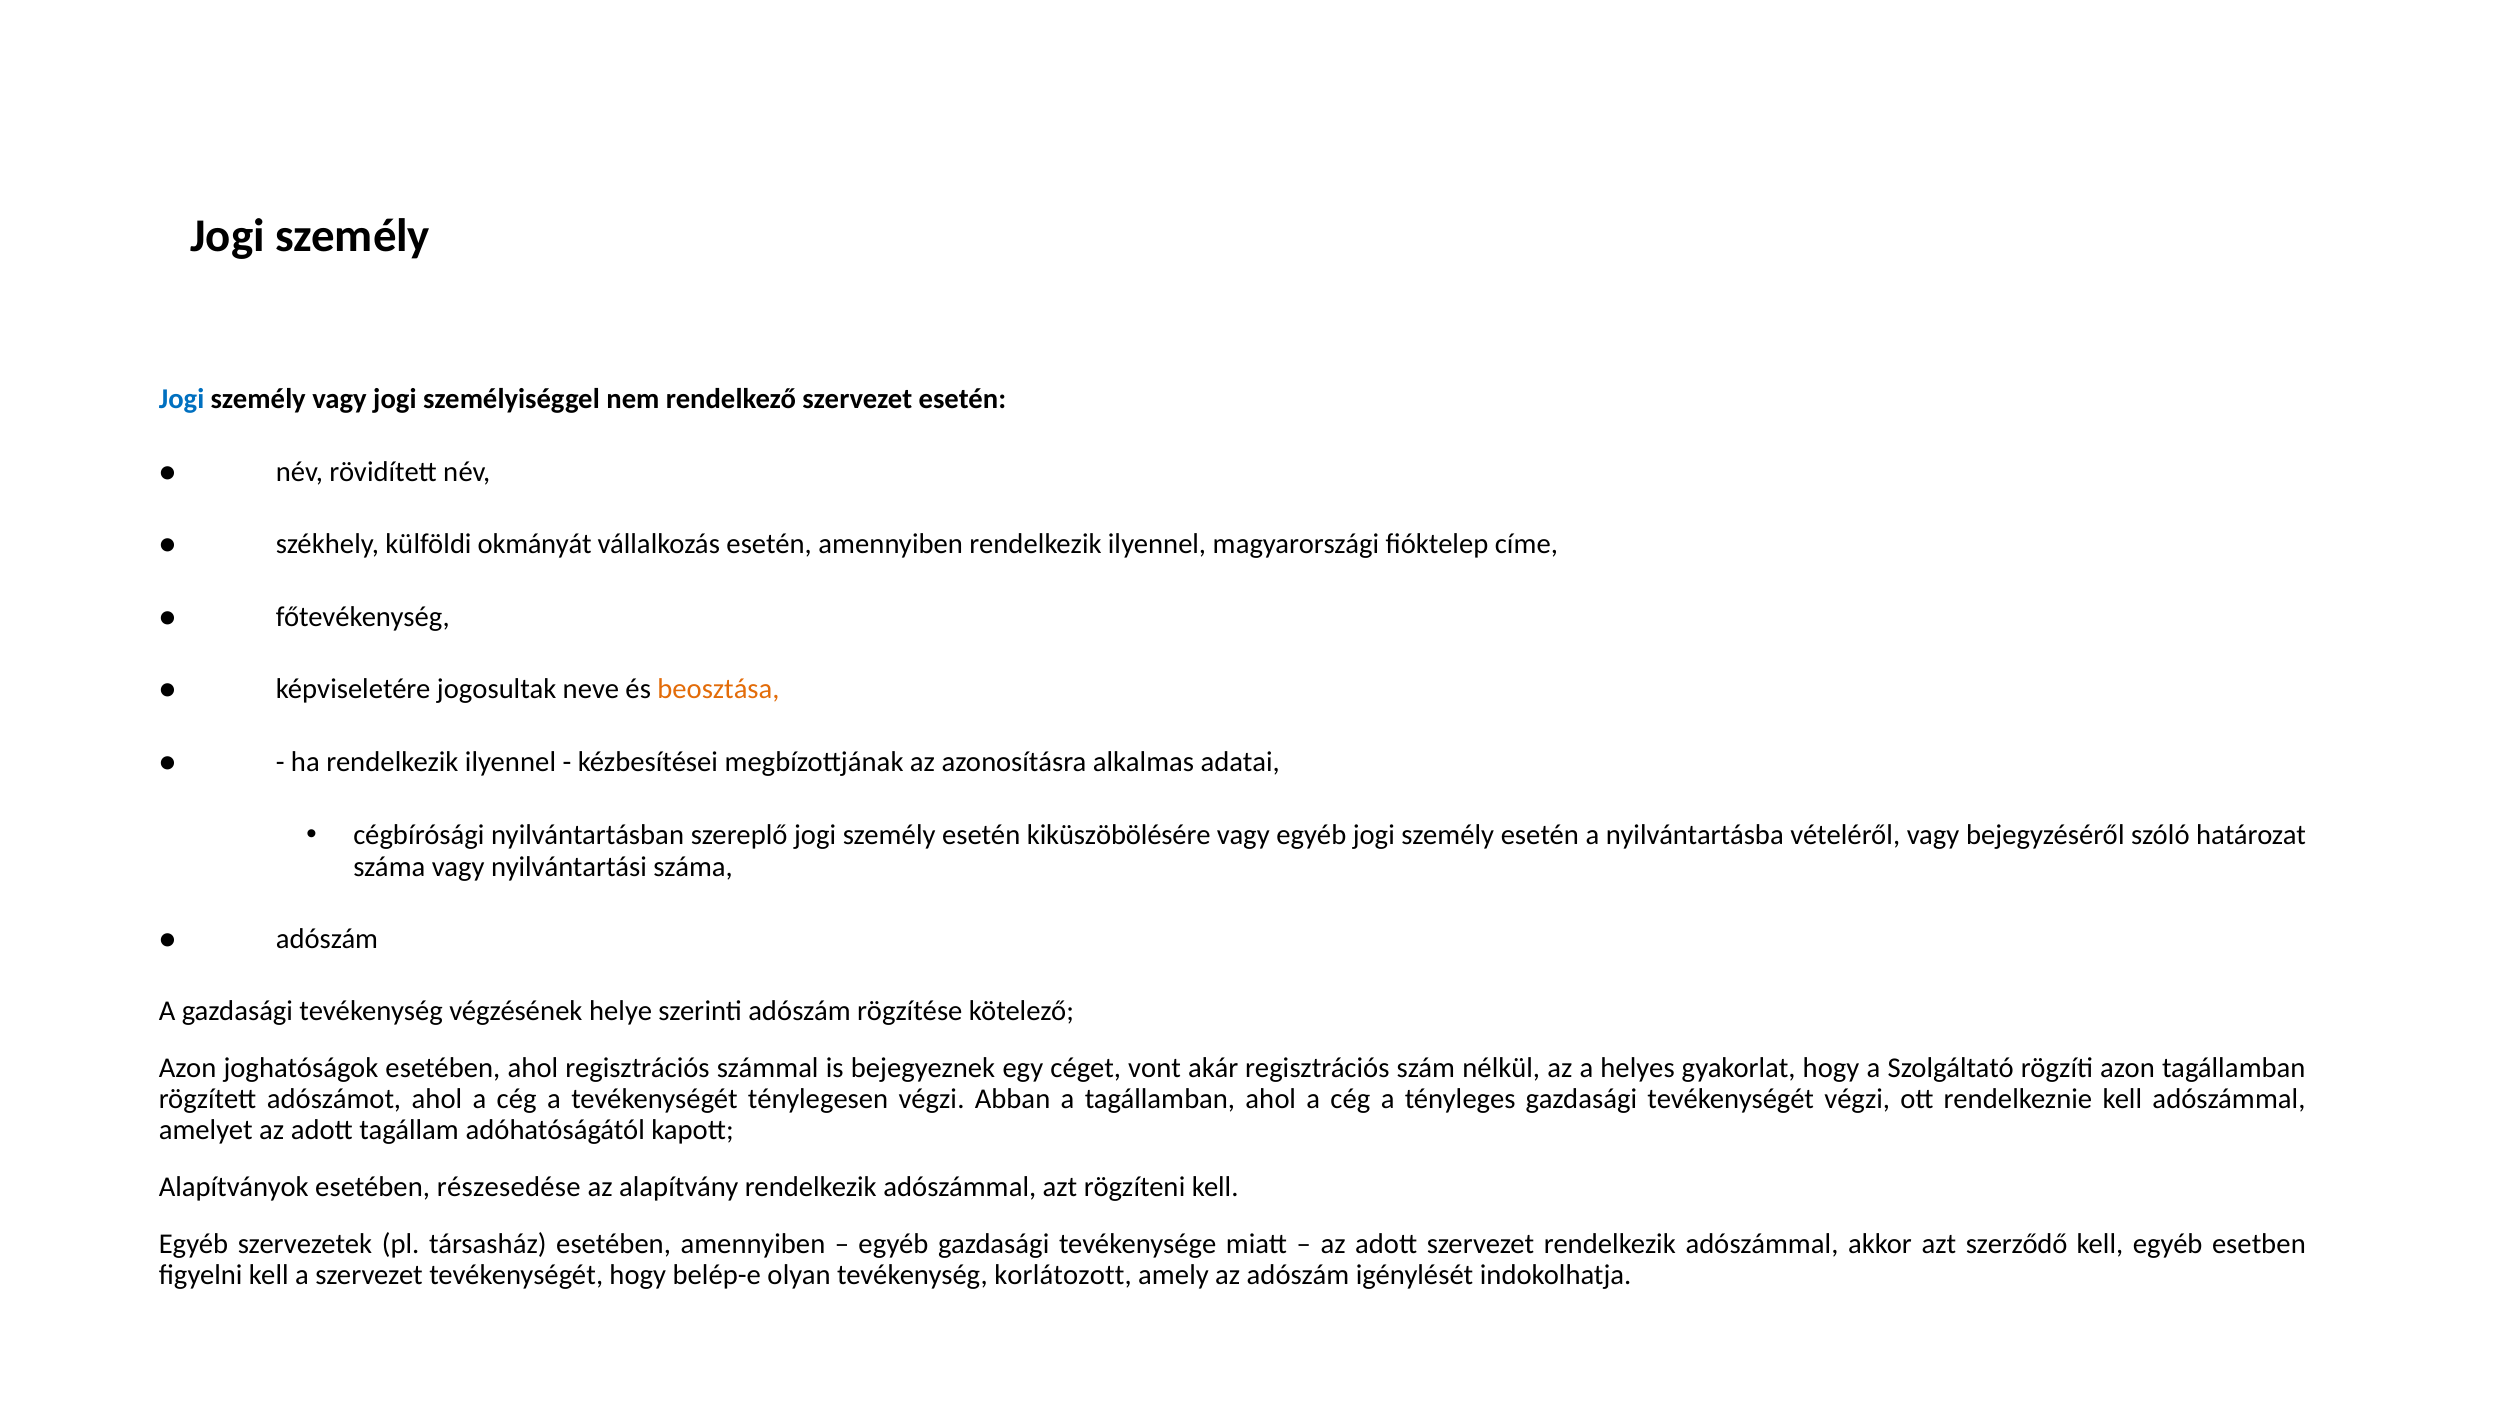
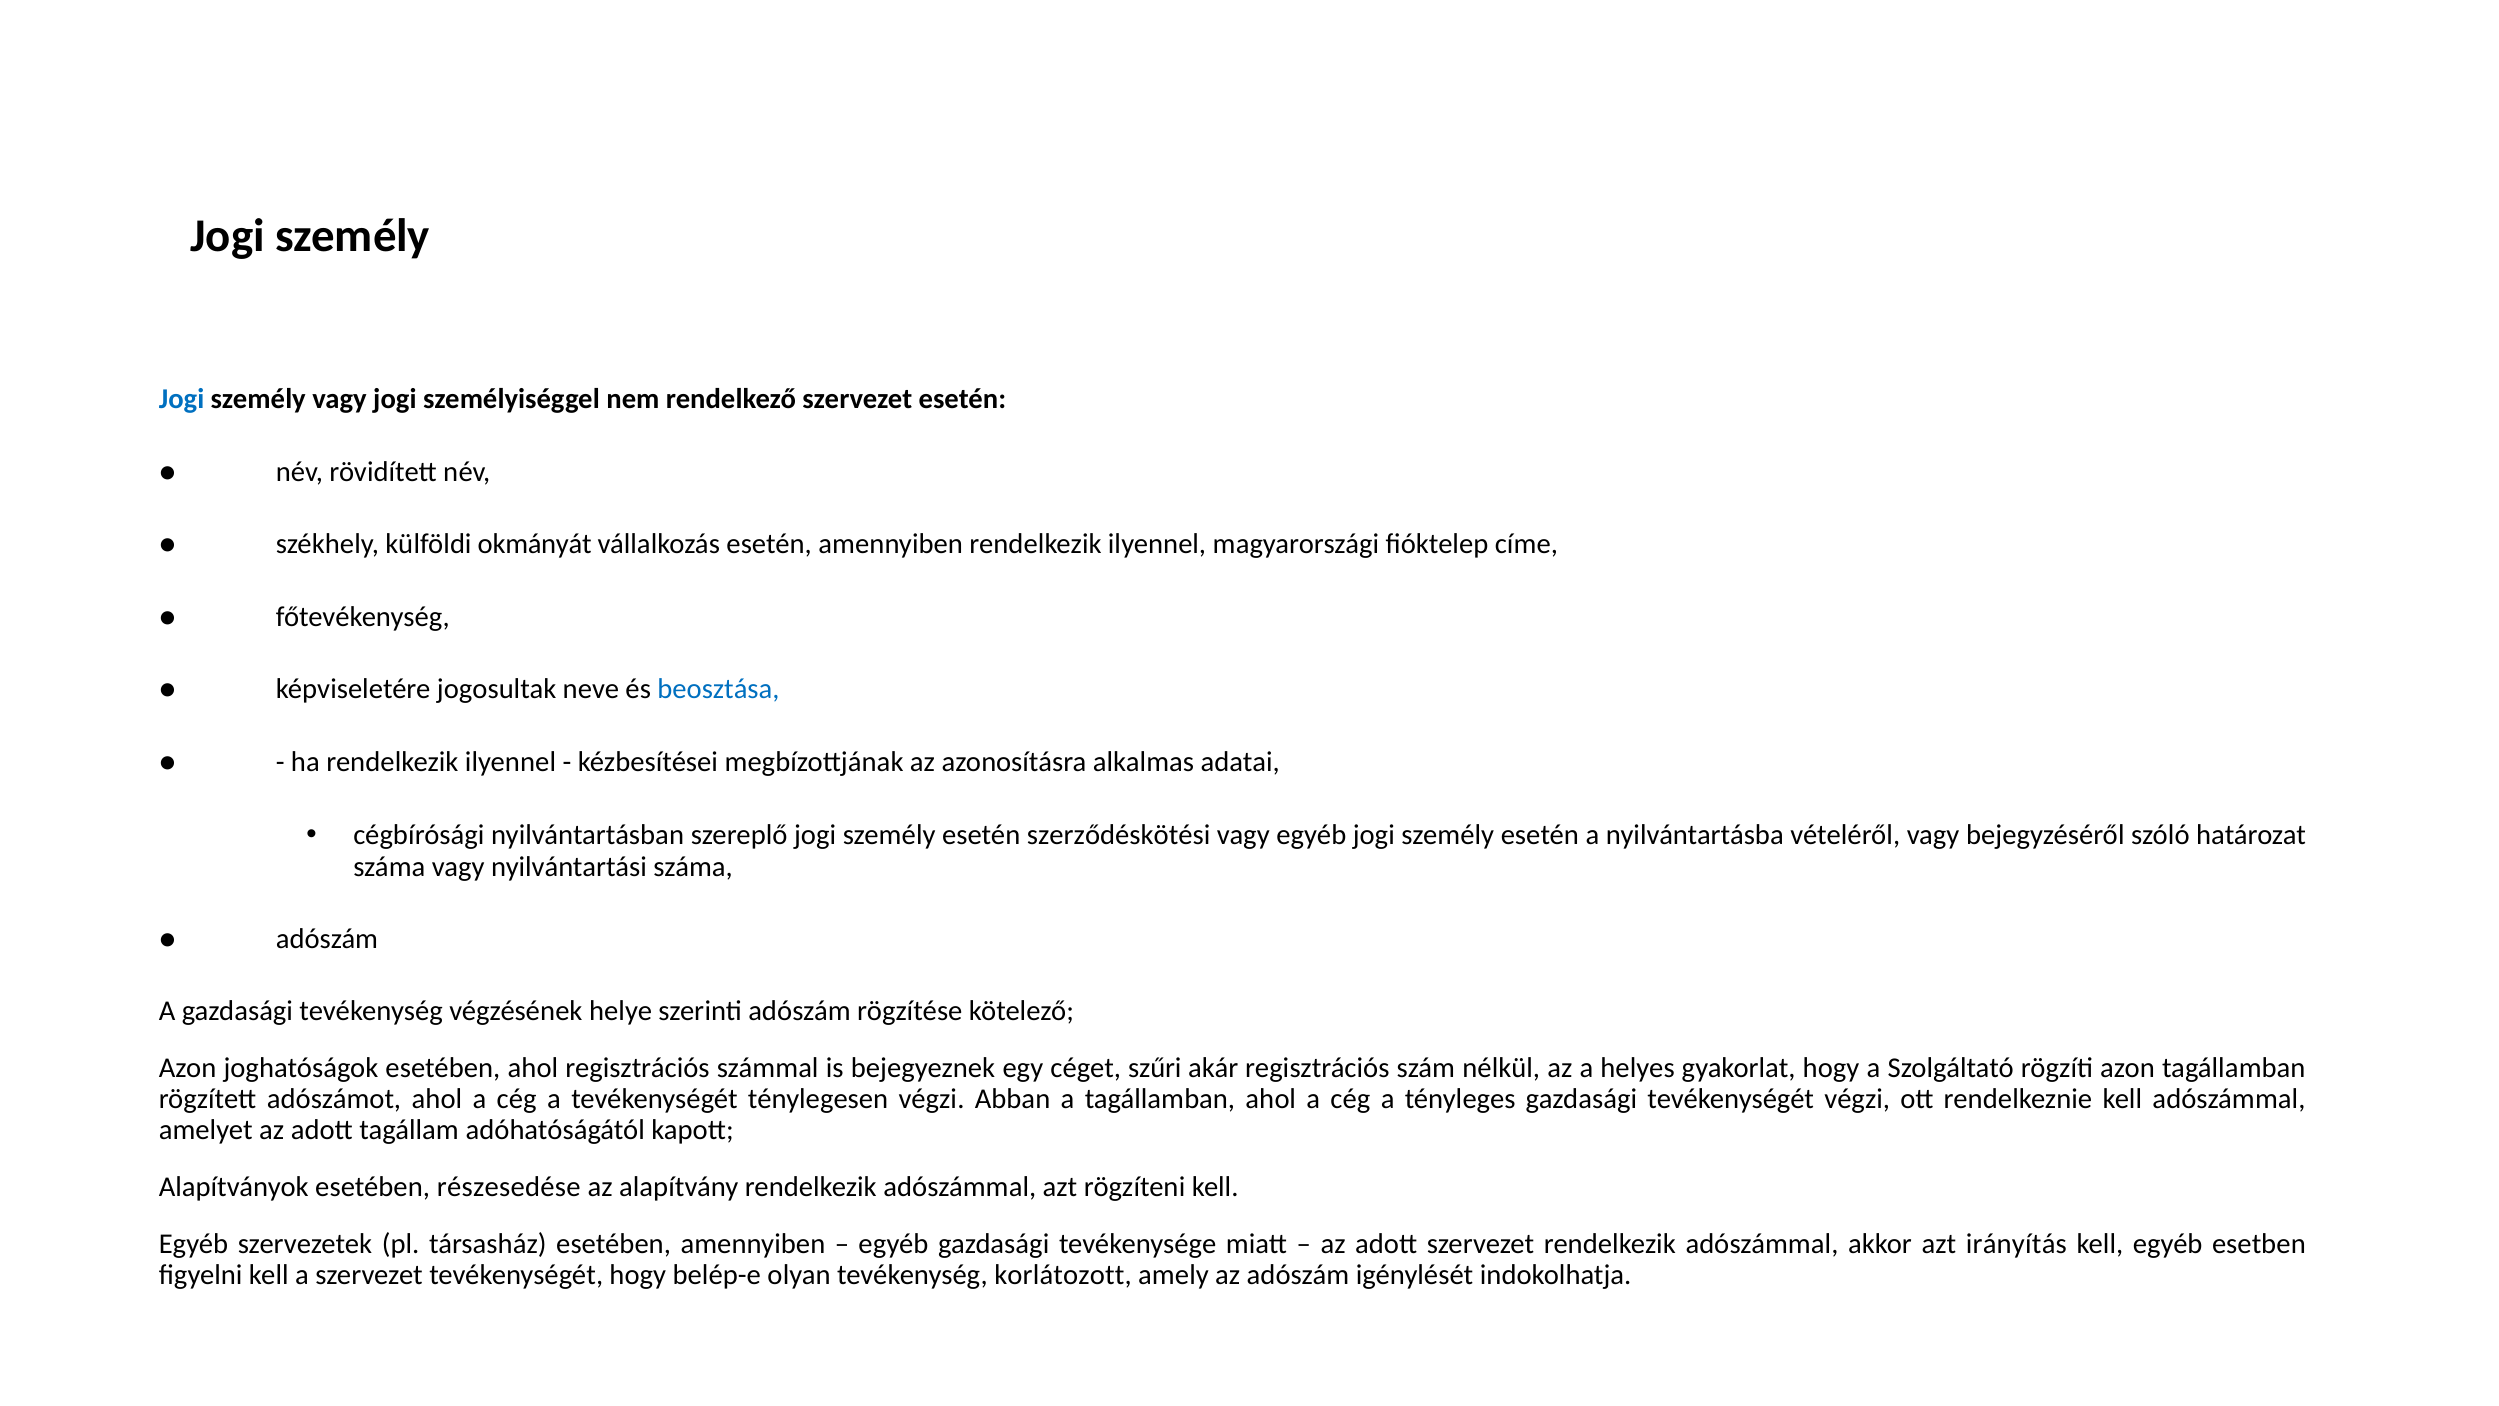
beosztása colour: orange -> blue (718, 689)
kiküszöbölésére: kiküszöbölésére -> szerződéskötési (1119, 835)
vont: vont -> szűri (1155, 1068)
szerződő: szerződő -> irányítás (2016, 1244)
